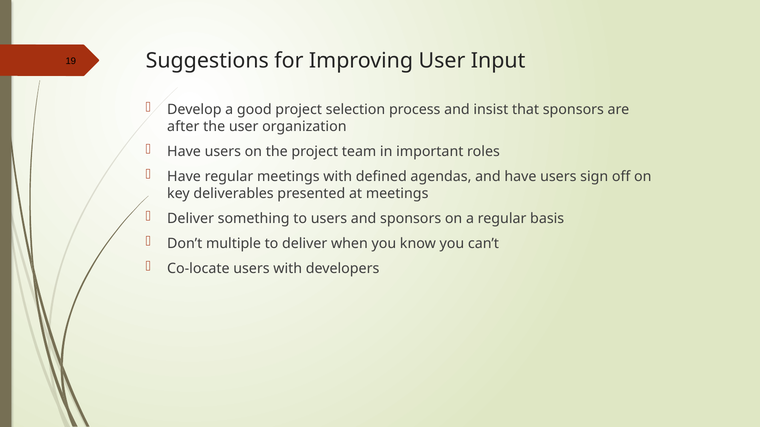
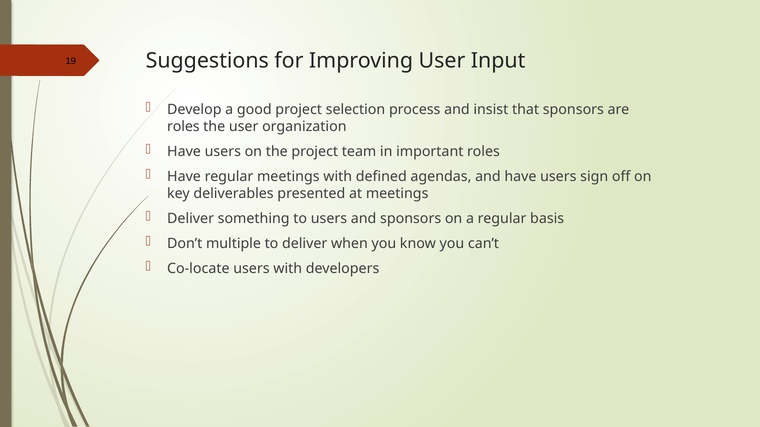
after: after -> roles (183, 127)
